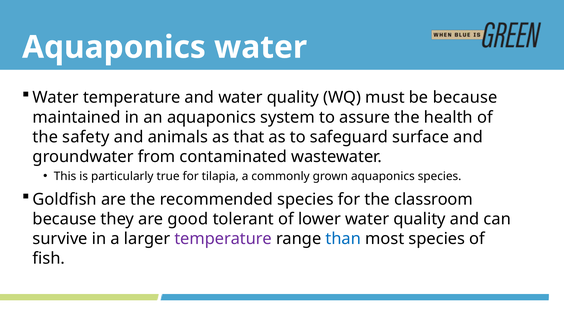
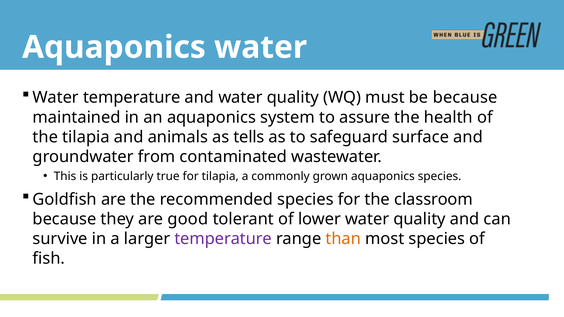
the safety: safety -> tilapia (86, 137)
that: that -> tells (249, 137)
than colour: blue -> orange (343, 239)
